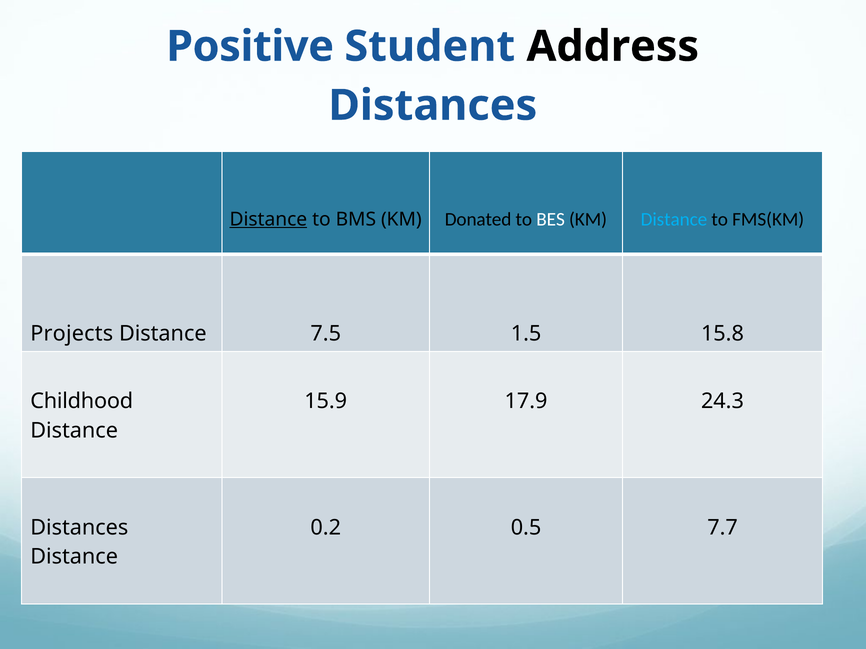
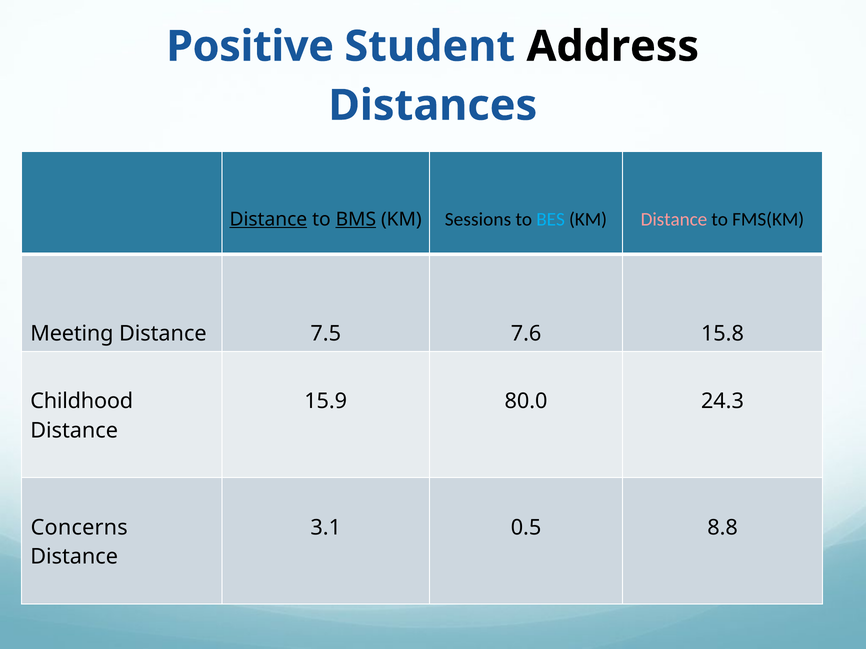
BMS underline: none -> present (356, 220)
Donated: Donated -> Sessions (478, 219)
BES colour: white -> light blue (551, 219)
Distance colour: light blue -> pink (674, 219)
Projects: Projects -> Meeting (72, 334)
1.5: 1.5 -> 7.6 (526, 334)
17.9: 17.9 -> 80.0 (526, 401)
Distances: Distances -> Concerns (79, 528)
0.2: 0.2 -> 3.1 (326, 528)
7.7: 7.7 -> 8.8 (723, 528)
